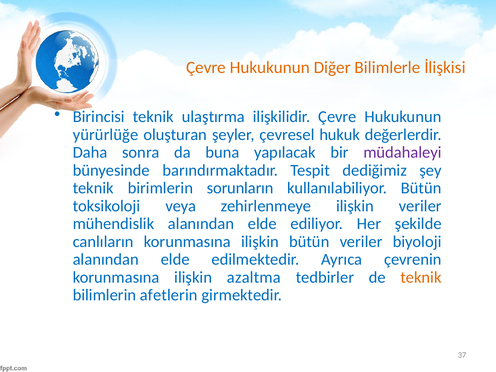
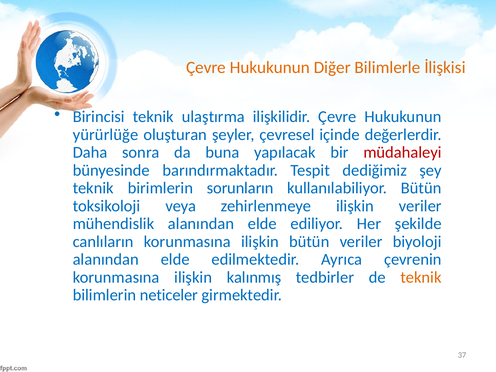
hukuk: hukuk -> içinde (340, 135)
müdahaleyi colour: purple -> red (403, 152)
azaltma: azaltma -> kalınmış (254, 277)
afetlerin: afetlerin -> neticeler (169, 295)
